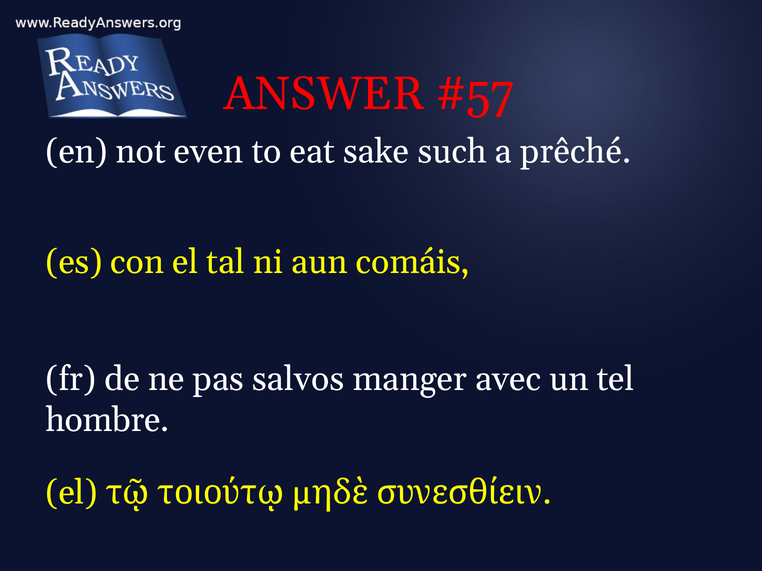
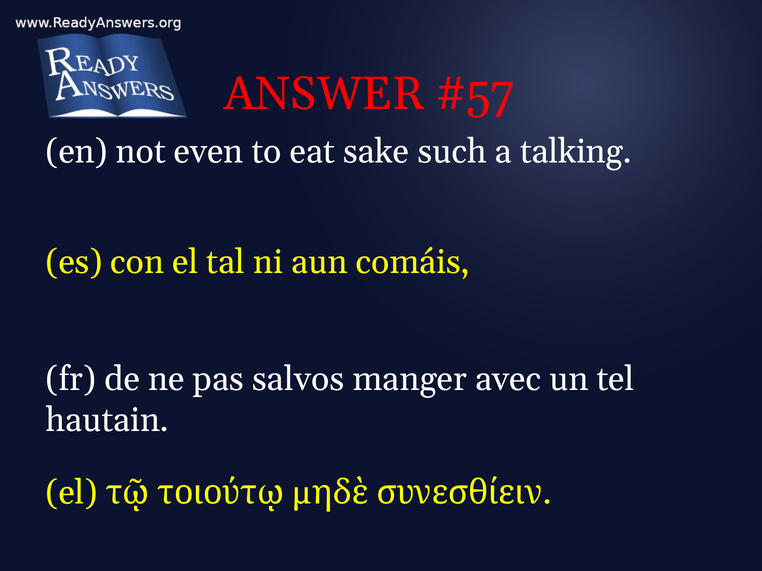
prêché: prêché -> talking (576, 152)
hombre: hombre -> hautain (107, 420)
